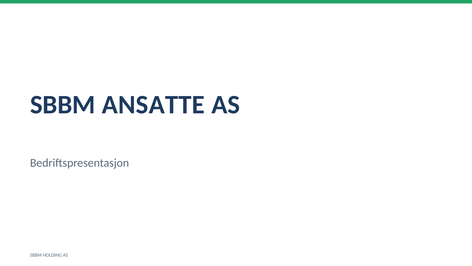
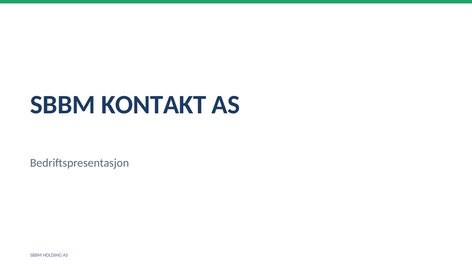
ANSATTE: ANSATTE -> KONTAKT (154, 105)
